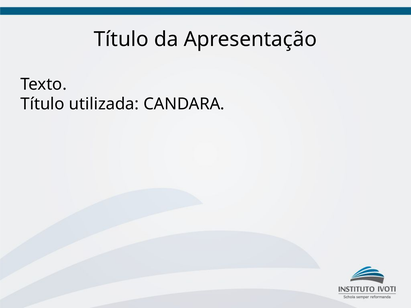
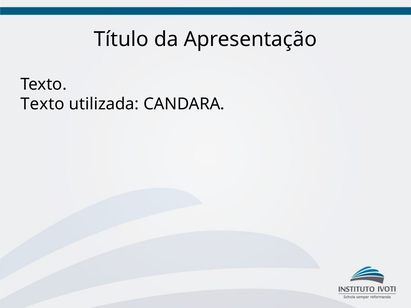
Título: Título -> Texto (43, 104)
